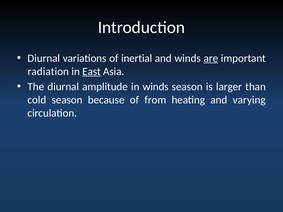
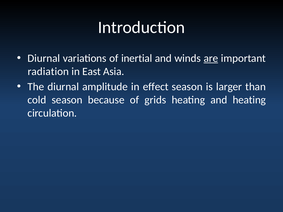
East underline: present -> none (92, 71)
in winds: winds -> effect (156, 87)
from: from -> grids (155, 100)
and varying: varying -> heating (249, 100)
